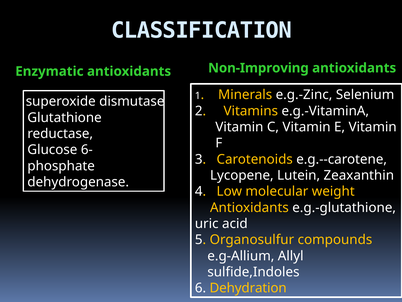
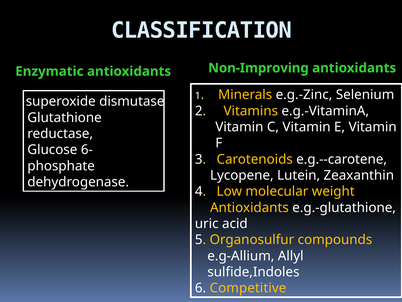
Dehydration: Dehydration -> Competitive (248, 288)
